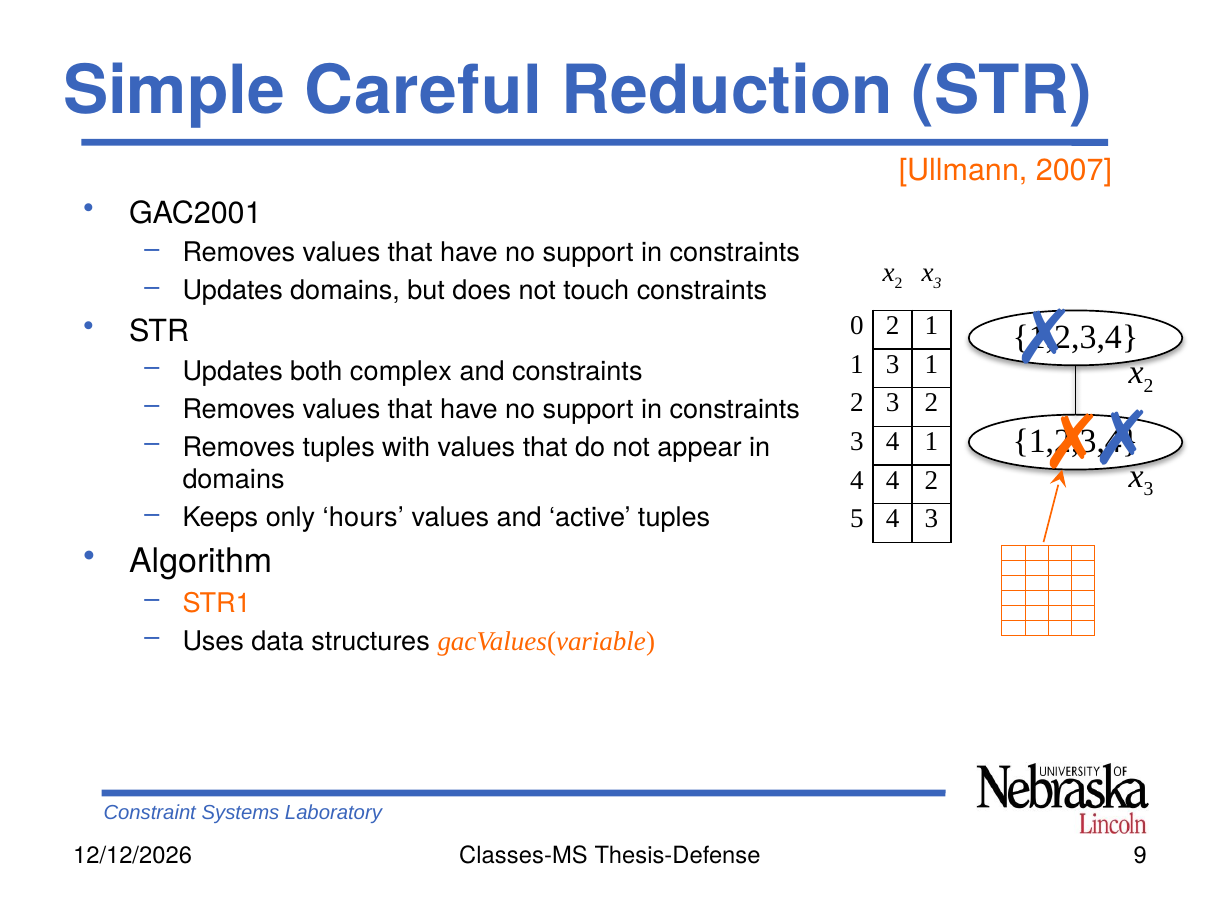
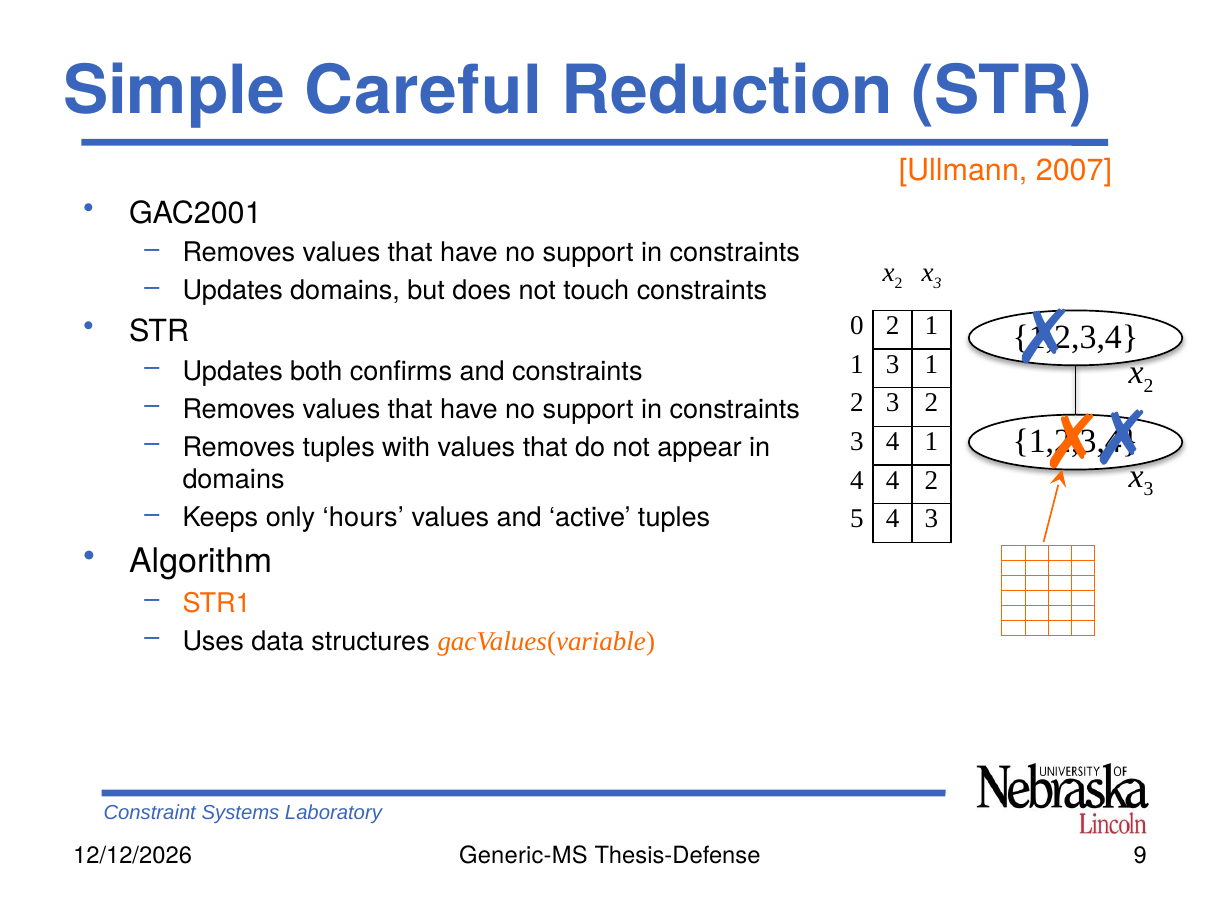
complex: complex -> confirms (401, 371)
Classes-MS: Classes-MS -> Generic-MS (523, 855)
